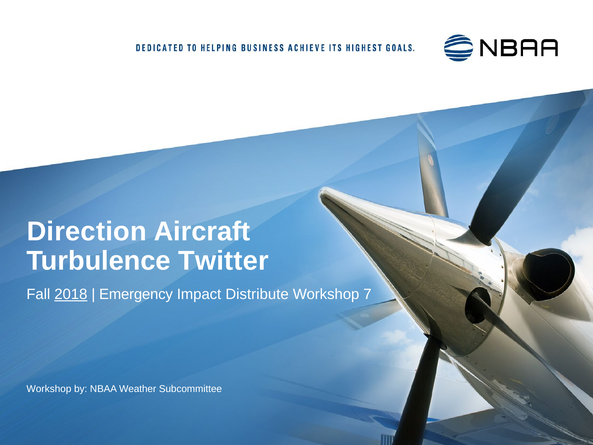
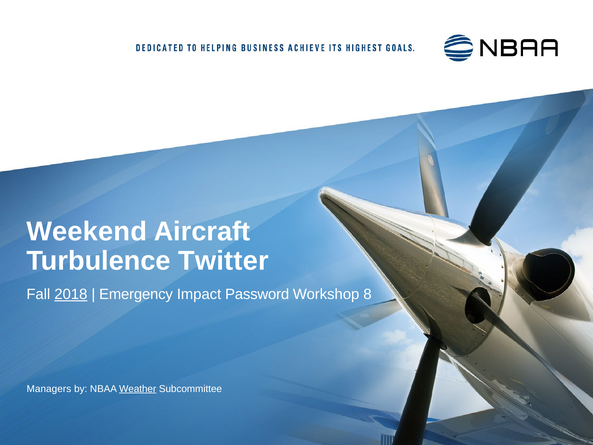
Direction: Direction -> Weekend (87, 231)
Distribute: Distribute -> Password (257, 294)
7: 7 -> 8 (368, 294)
Workshop: Workshop -> Managers (49, 389)
Weather underline: none -> present (138, 389)
